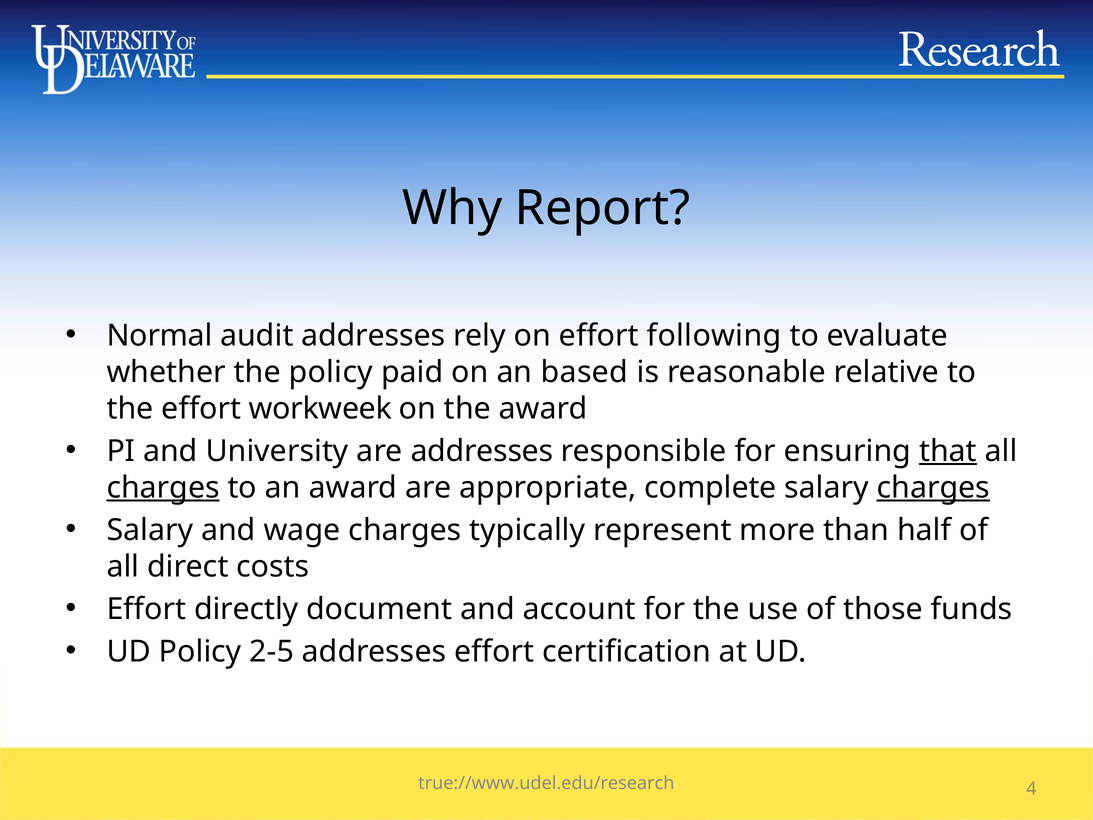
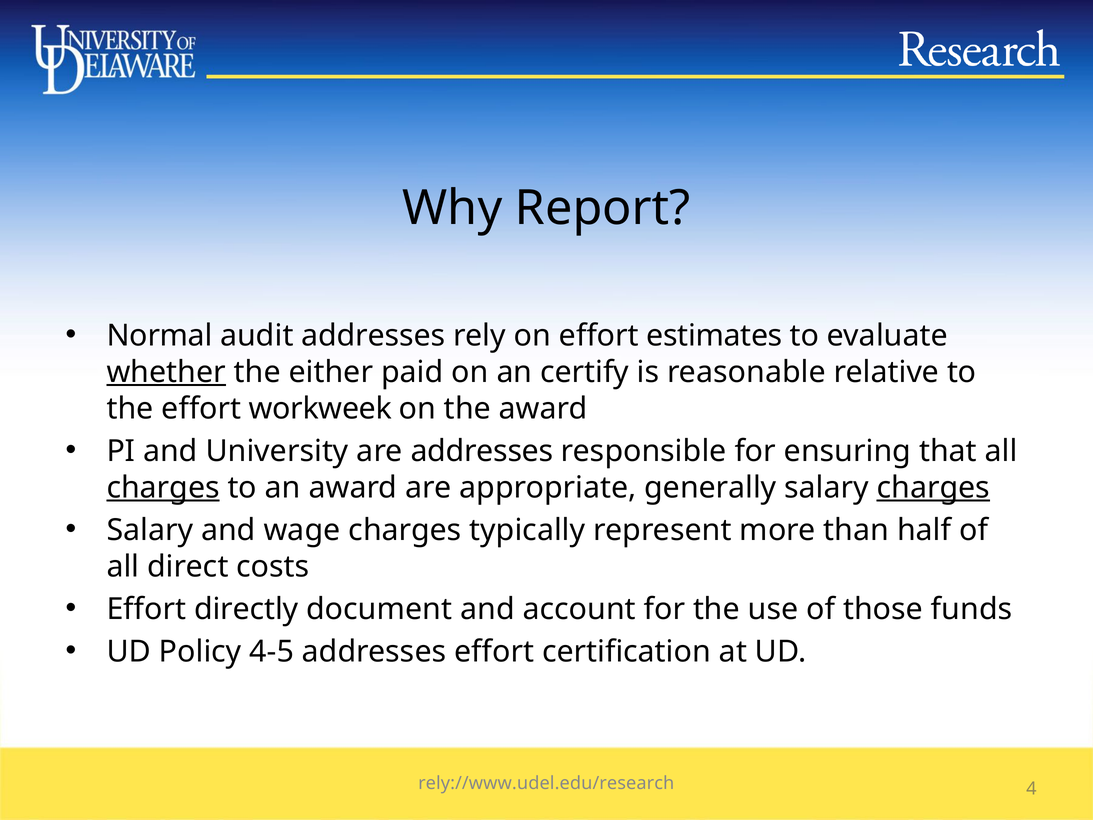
following: following -> estimates (714, 336)
whether underline: none -> present (166, 372)
the policy: policy -> either (331, 372)
based: based -> certify (585, 372)
that underline: present -> none (948, 451)
complete: complete -> generally (710, 487)
2-5: 2-5 -> 4-5 (272, 651)
true://www.udel.edu/research: true://www.udel.edu/research -> rely://www.udel.edu/research (546, 783)
